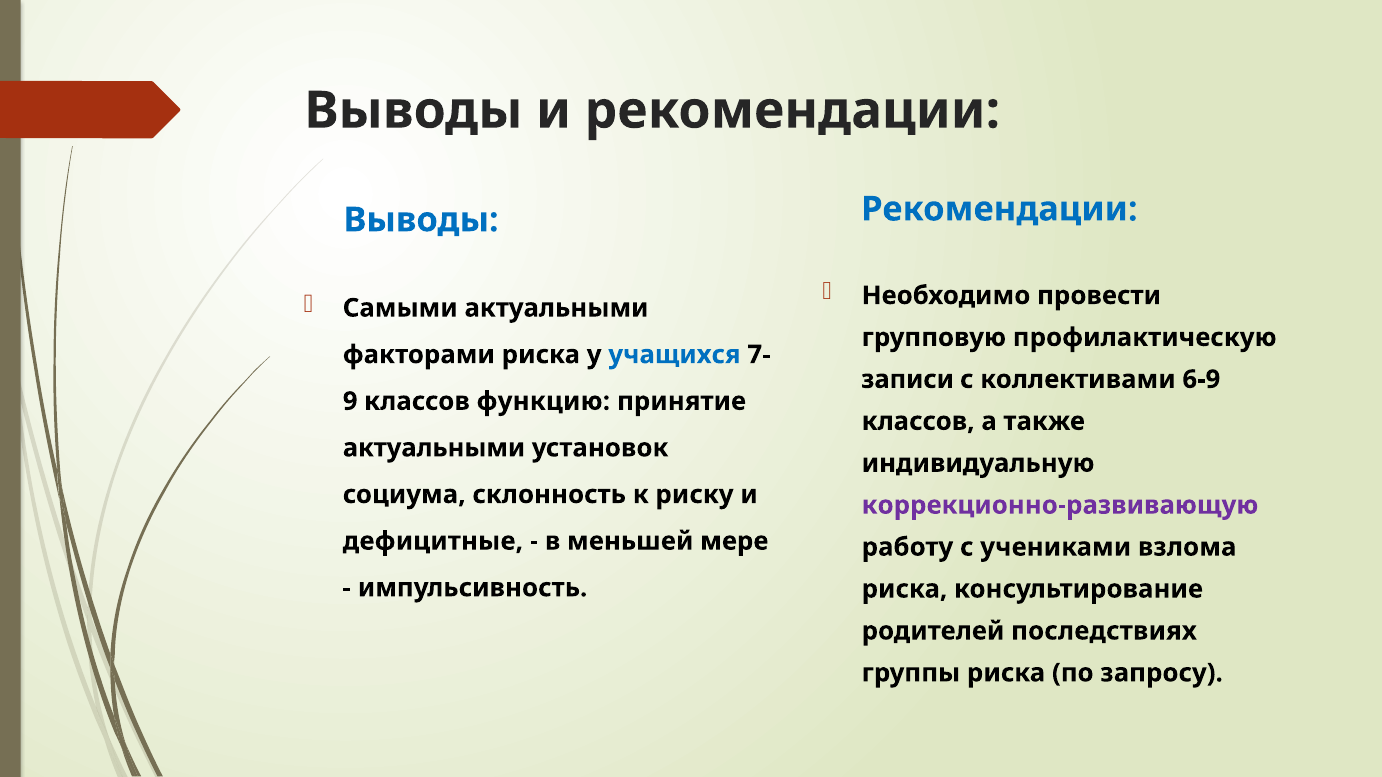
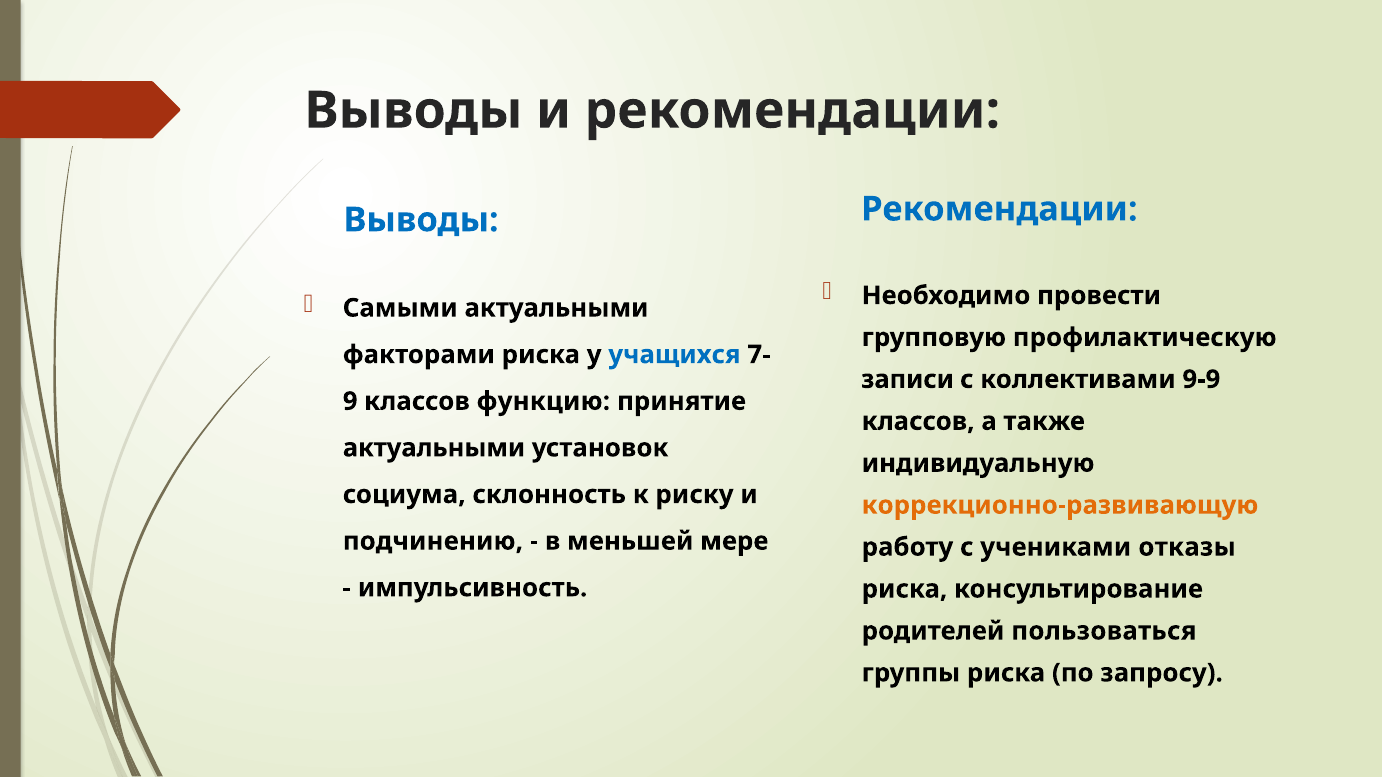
6-9: 6-9 -> 9-9 (1201, 380)
коррекционно-развивающую colour: purple -> orange (1060, 505)
дефицитные: дефицитные -> подчинению (433, 541)
взлома: взлома -> отказы (1187, 547)
последствиях: последствиях -> пользоваться (1104, 631)
